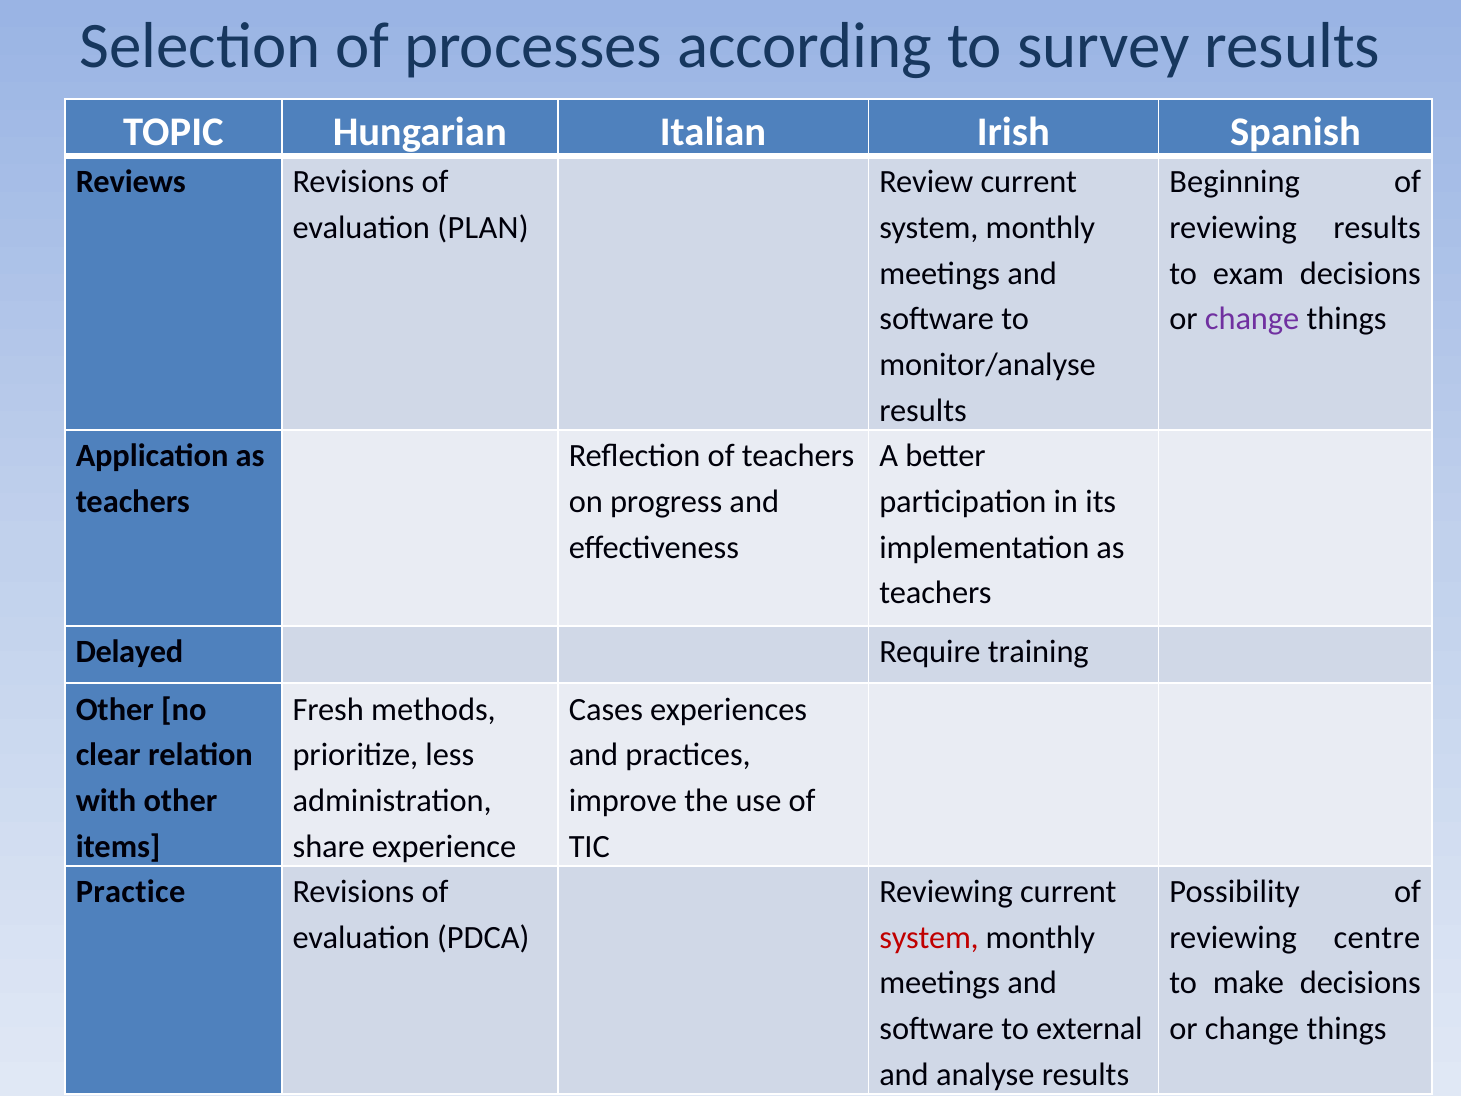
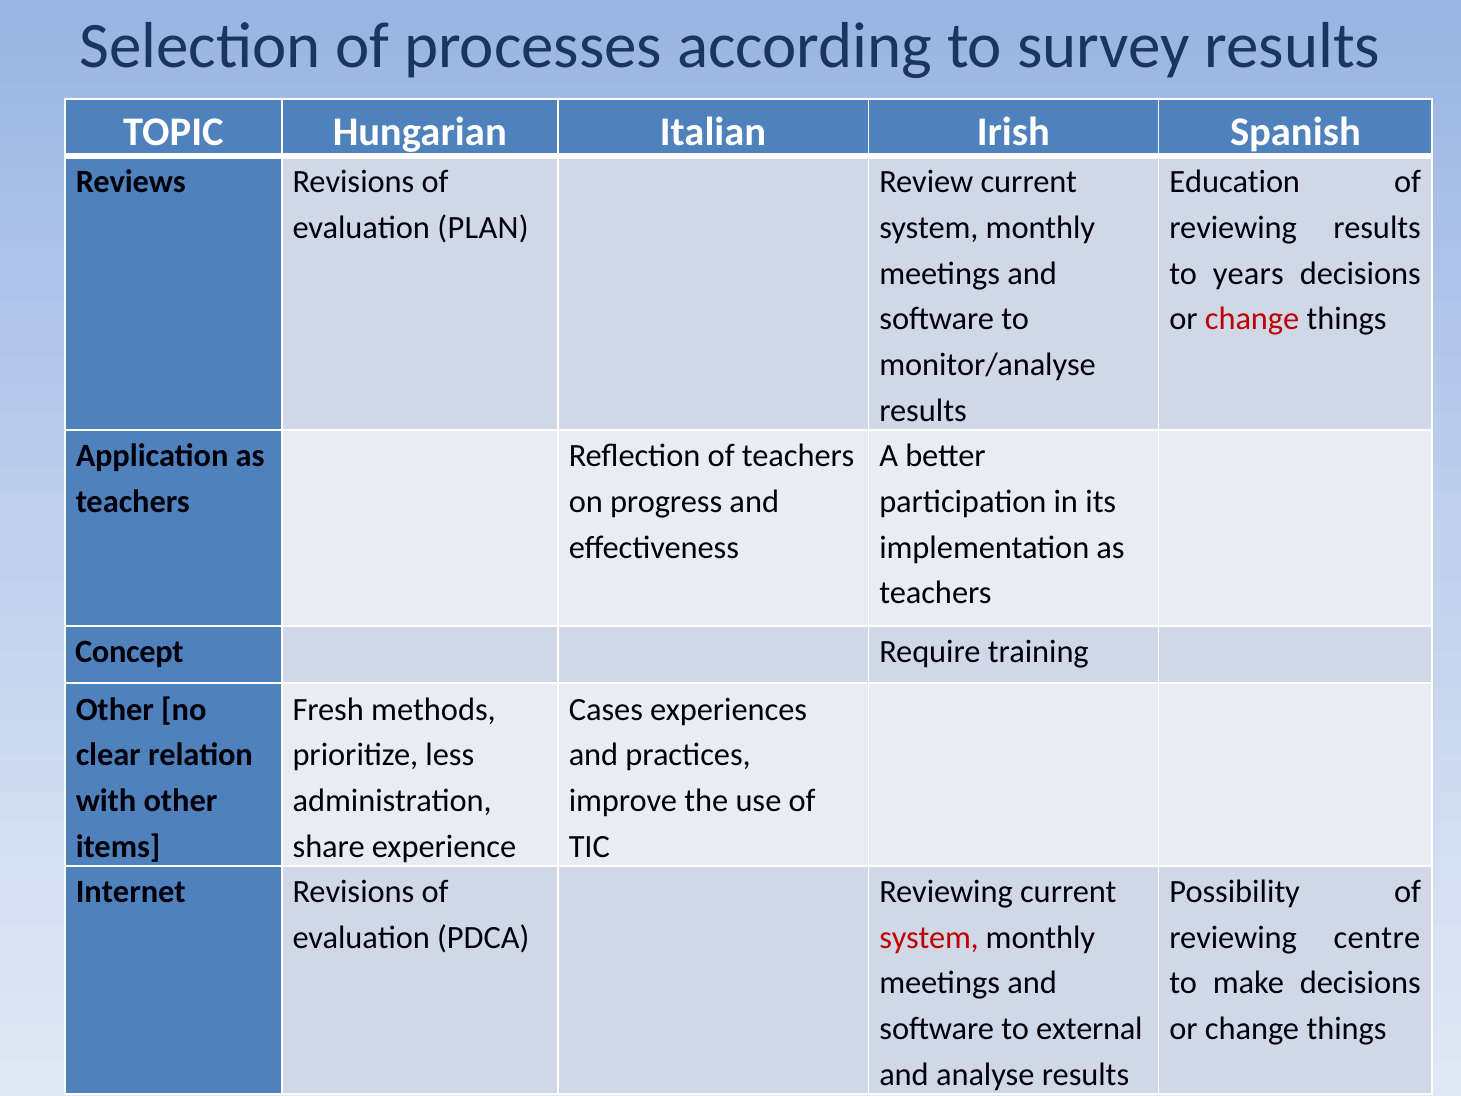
Beginning: Beginning -> Education (1235, 182)
exam: exam -> years (1248, 273)
change colour: purple -> red (1252, 319)
Delayed: Delayed -> Concept (129, 652)
Practice: Practice -> Internet (131, 892)
